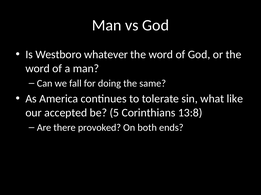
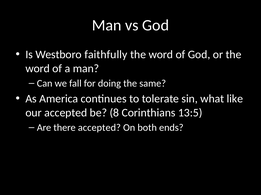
whatever: whatever -> faithfully (106, 55)
5: 5 -> 8 (114, 113)
13:8: 13:8 -> 13:5 (190, 113)
there provoked: provoked -> accepted (99, 128)
